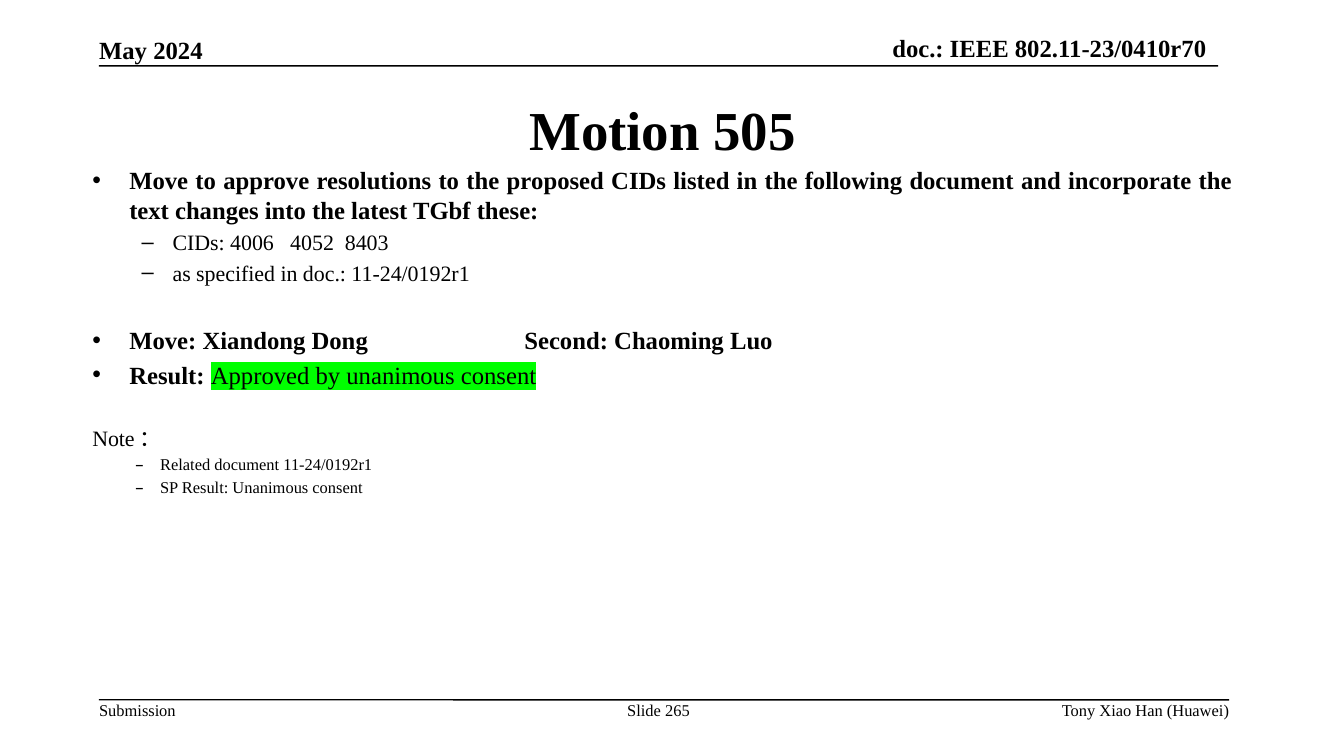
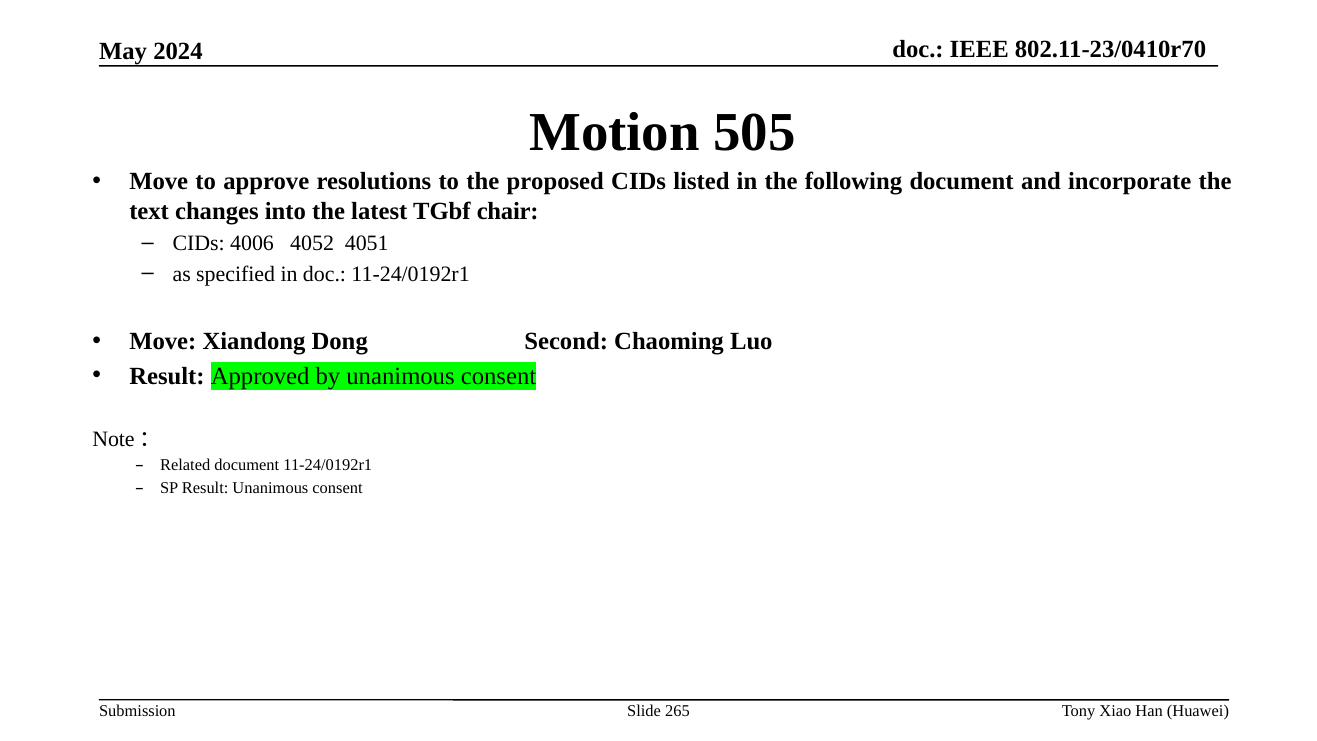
these: these -> chair (508, 211)
8403: 8403 -> 4051 (367, 243)
